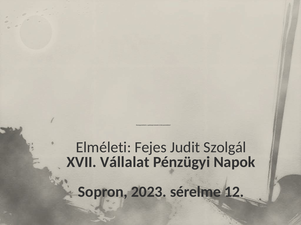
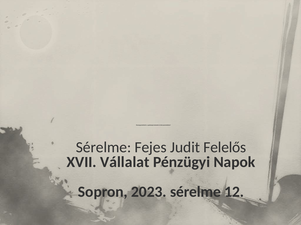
Elméleti: Elméleti -> Sérelme (104, 148)
Szolgál: Szolgál -> Felelős (225, 148)
